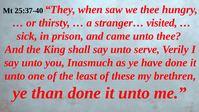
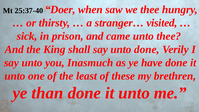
They: They -> Doer (60, 10)
unto serve: serve -> done (147, 49)
